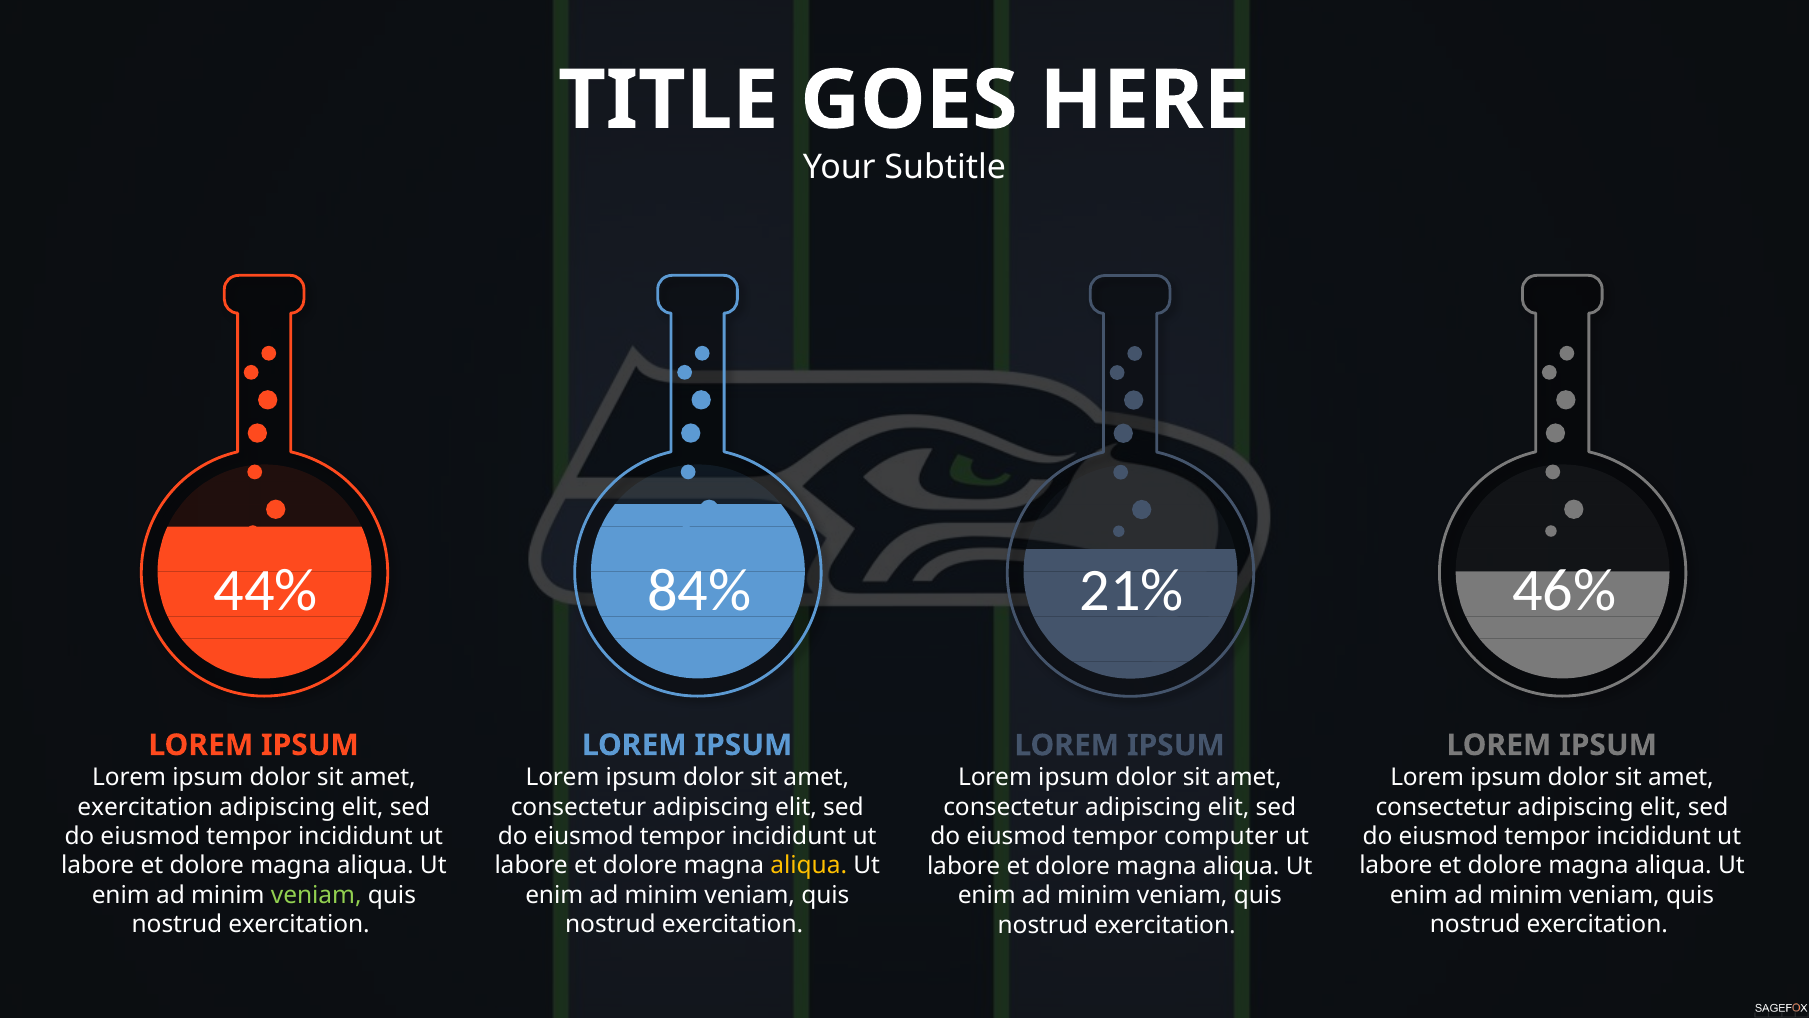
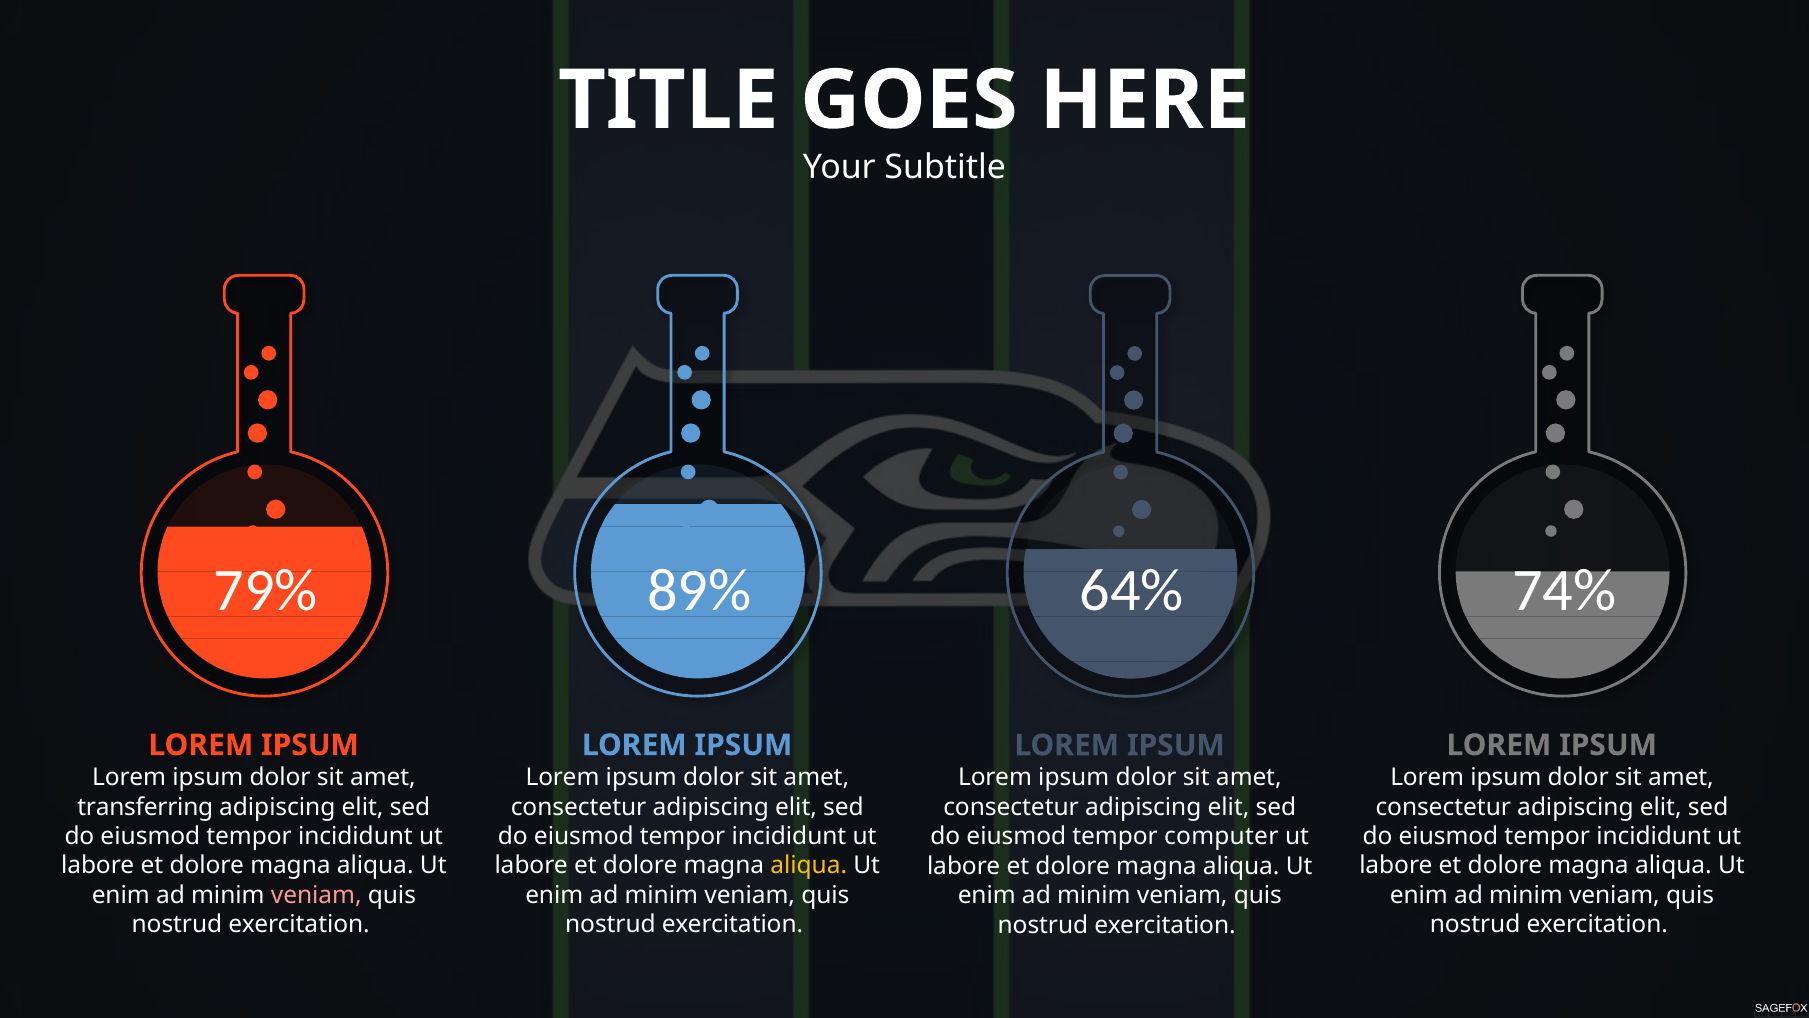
44%: 44% -> 79% (266, 590)
84%: 84% -> 89% (699, 590)
46%: 46% -> 74% (1564, 590)
21%: 21% -> 64% (1132, 590)
exercitation: exercitation -> transferring (145, 807)
veniam colour: light green -> pink (316, 895)
